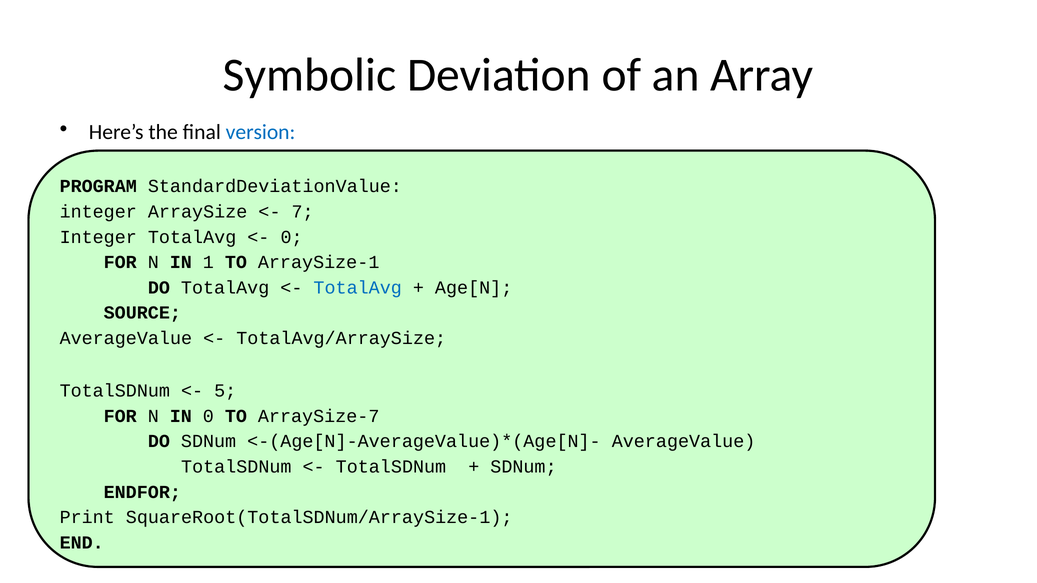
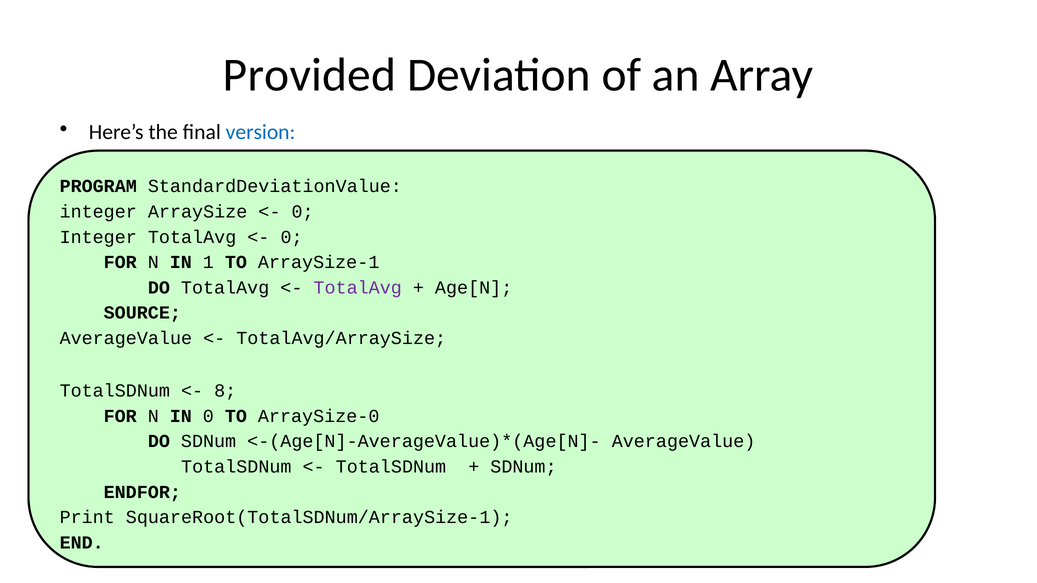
Symbolic: Symbolic -> Provided (309, 75)
7: 7 -> 0 (303, 212)
TotalAvg colour: blue -> purple (358, 288)
5: 5 -> 8 (225, 391)
ArraySize-7: ArraySize-7 -> ArraySize-0 (319, 416)
